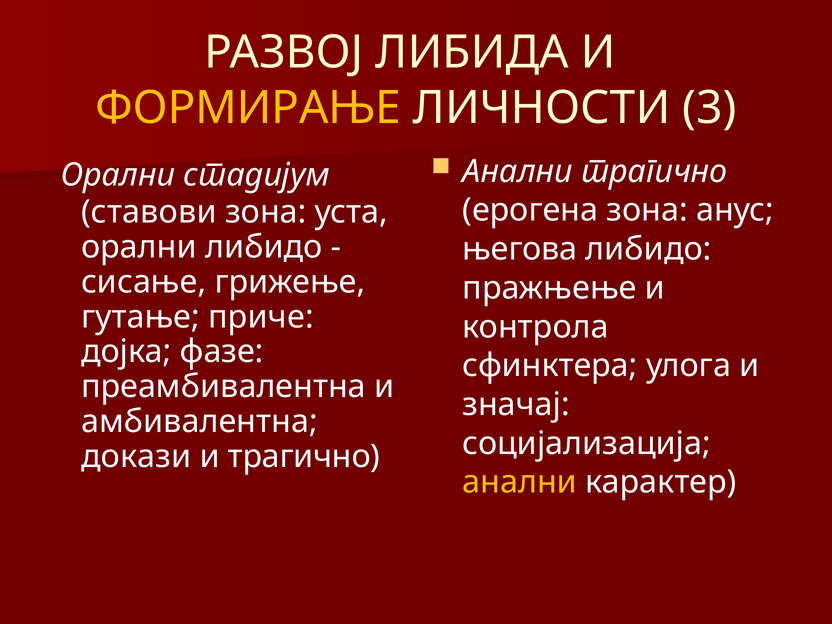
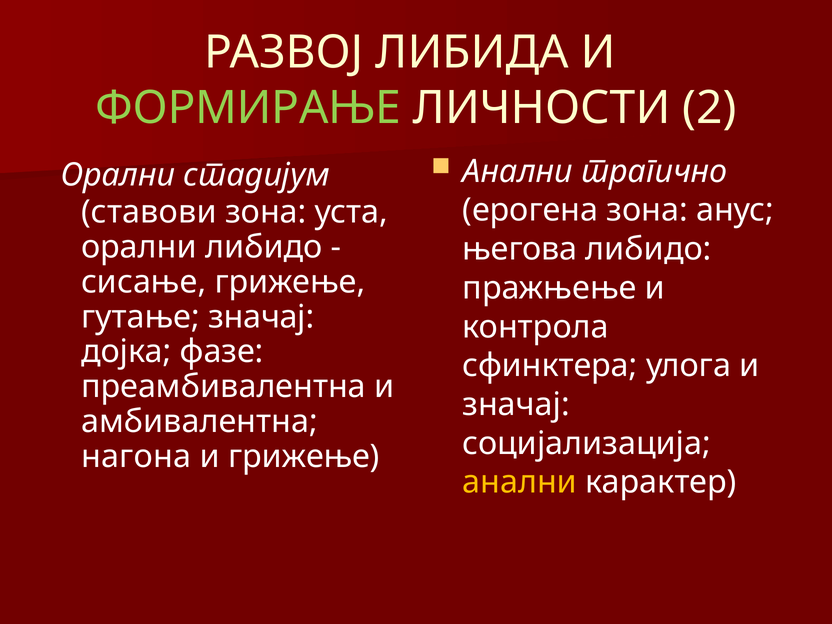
ФОРМИРАЊЕ colour: yellow -> light green (248, 108)
3: 3 -> 2 (709, 108)
гутање приче: приче -> значај (261, 317)
докази: докази -> нагона (136, 457)
и трагично: трагично -> грижење (304, 457)
